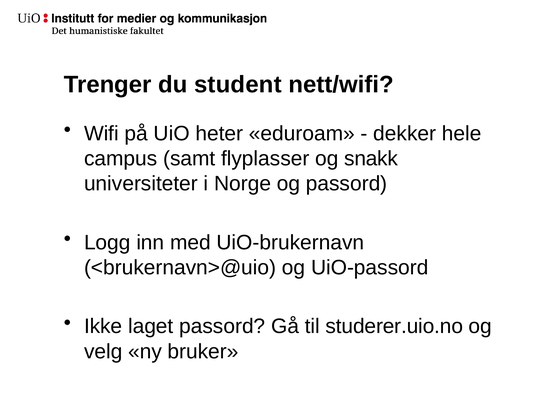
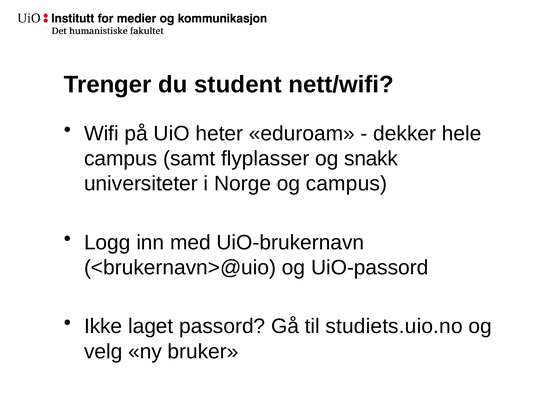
og passord: passord -> campus (347, 184)
studerer.uio.no: studerer.uio.no -> studiets.uio.no (394, 326)
